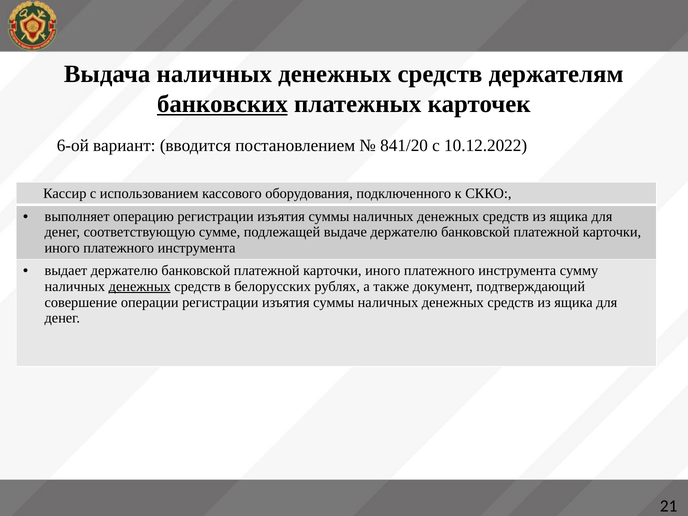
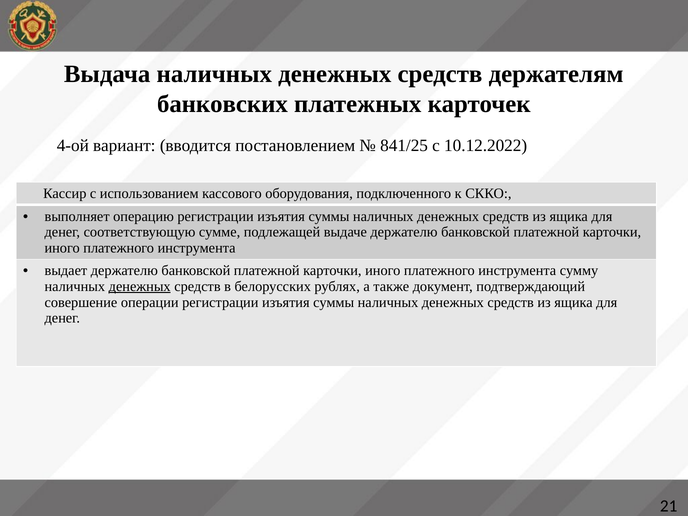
банковских underline: present -> none (222, 104)
6-ой: 6-ой -> 4-ой (73, 145)
841/20: 841/20 -> 841/25 (404, 145)
